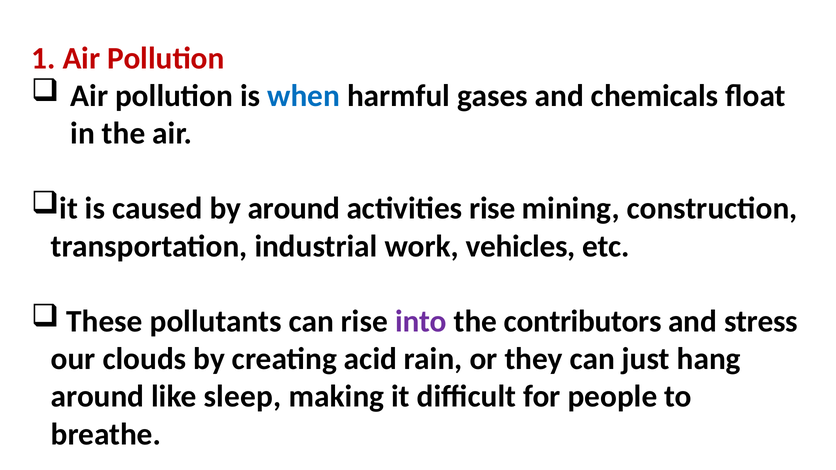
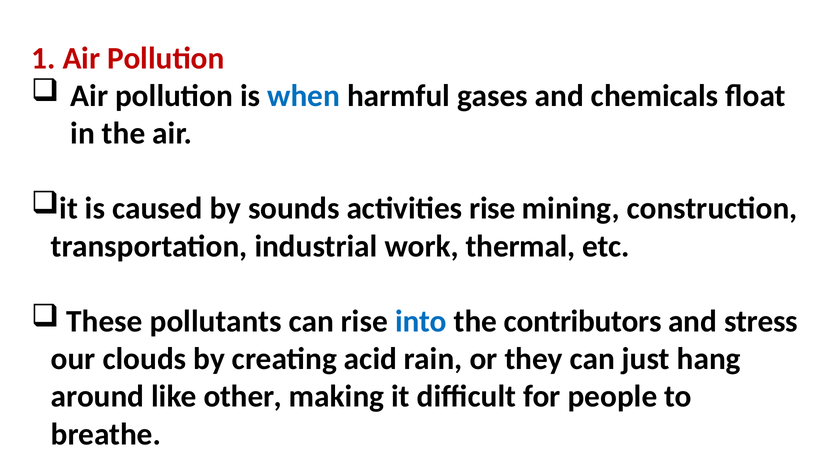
by around: around -> sounds (294, 209)
vehicles: vehicles -> thermal (521, 246)
into colour: purple -> blue (421, 322)
sleep: sleep -> other (243, 397)
